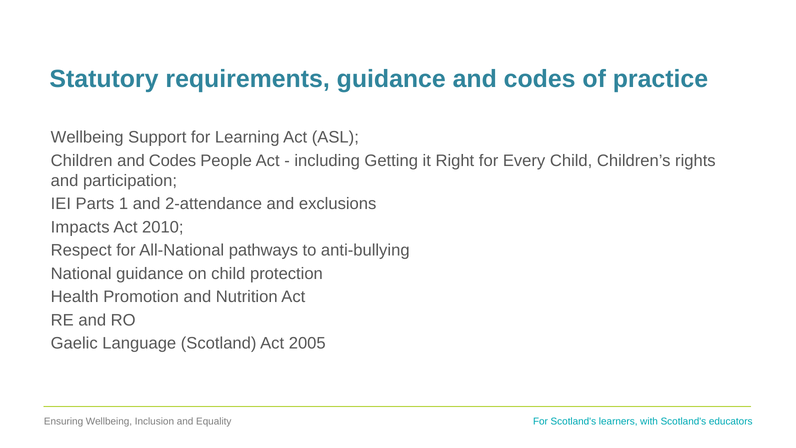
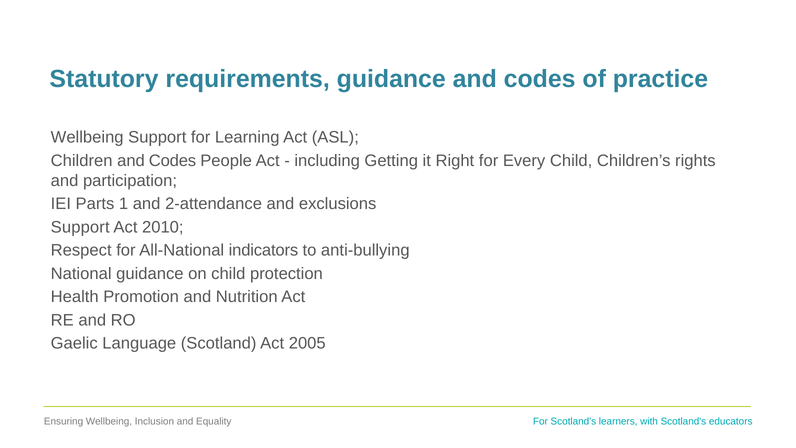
Impacts: Impacts -> Support (80, 227)
pathways: pathways -> indicators (263, 250)
